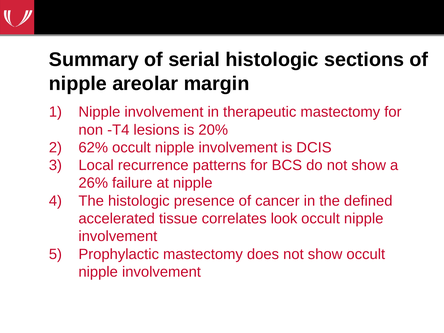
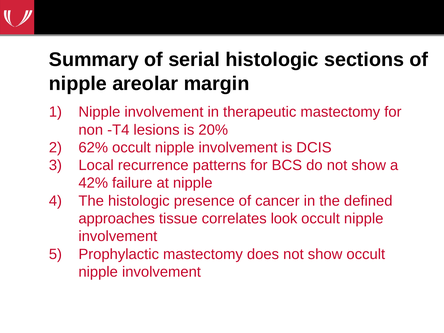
26%: 26% -> 42% (93, 183)
accelerated: accelerated -> approaches (117, 219)
